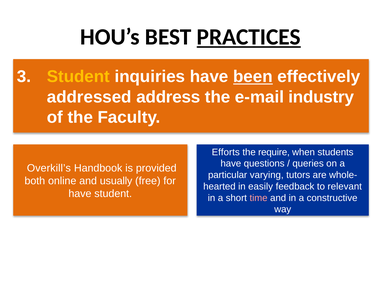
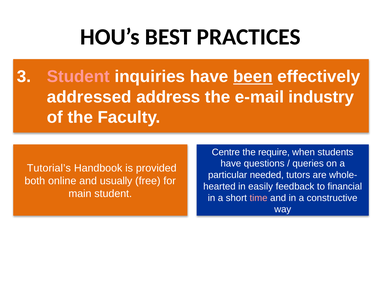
PRACTICES underline: present -> none (249, 37)
Student colour: yellow -> pink (78, 77)
Efforts: Efforts -> Centre (226, 152)
Overkill’s: Overkill’s -> Tutorial’s (49, 168)
varying: varying -> needed (267, 175)
relevant: relevant -> financial (345, 186)
have: have -> main (80, 193)
